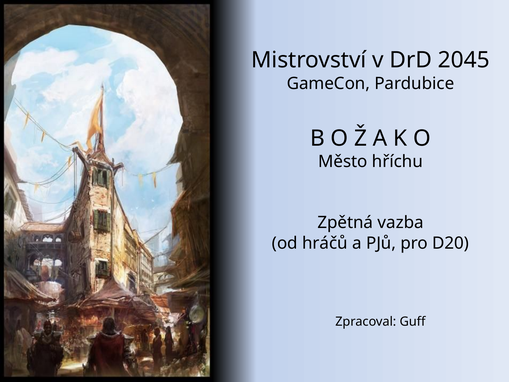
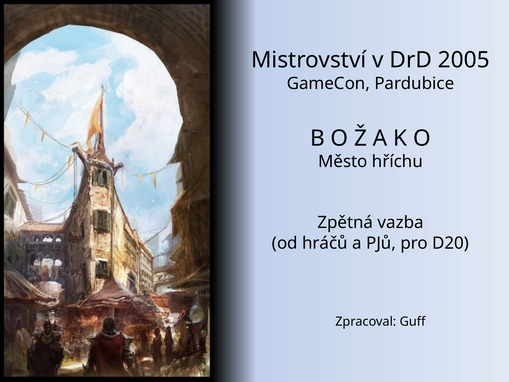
2045: 2045 -> 2005 (464, 60)
